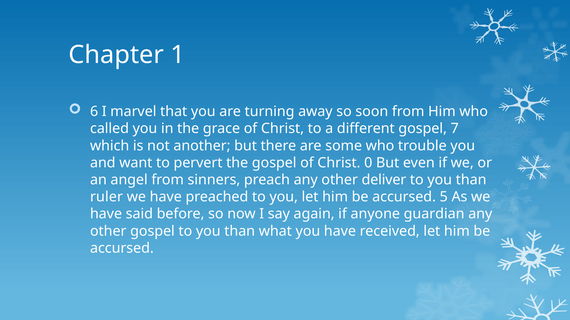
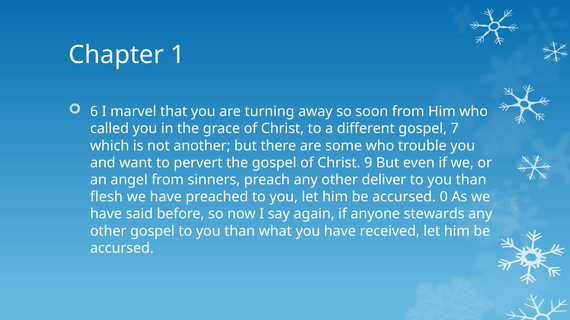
0: 0 -> 9 (368, 163)
ruler: ruler -> flesh (106, 197)
5: 5 -> 0 (444, 197)
guardian: guardian -> stewards (434, 214)
